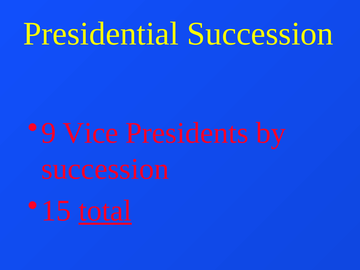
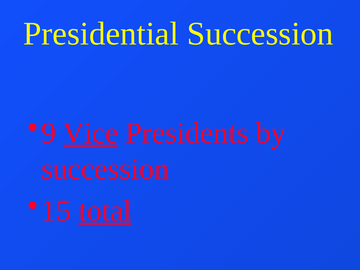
Vice underline: none -> present (91, 133)
